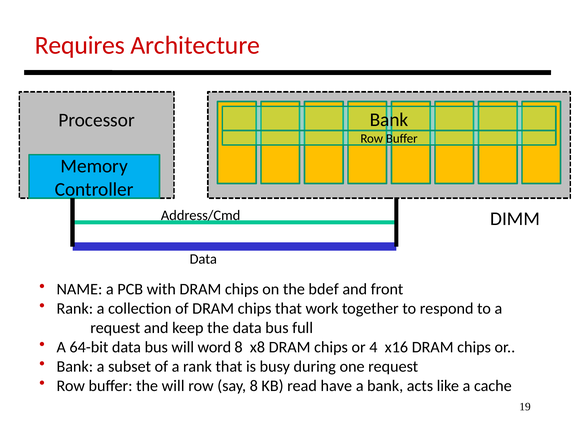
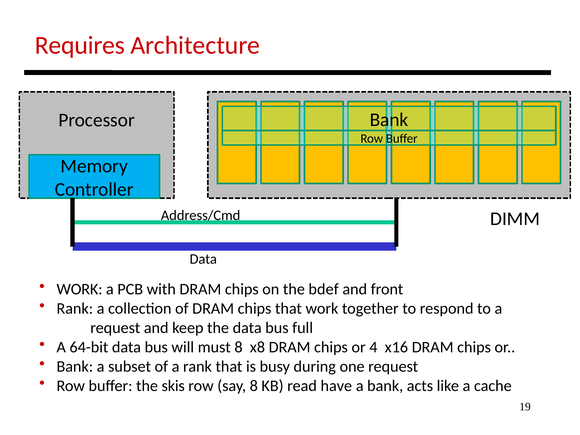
NAME: NAME -> WORK (80, 289)
word: word -> must (214, 347)
the will: will -> skis (173, 386)
